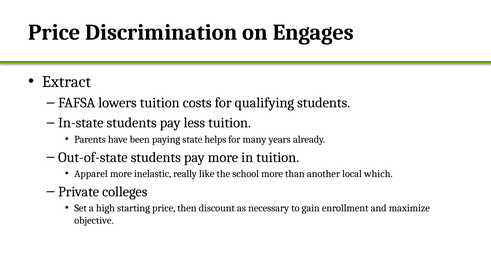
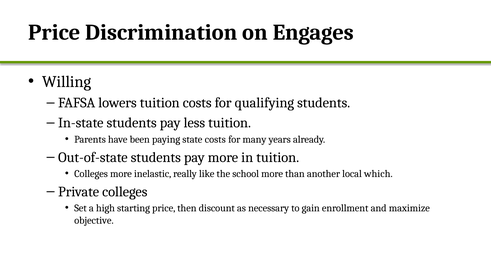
Extract: Extract -> Willing (67, 82)
state helps: helps -> costs (215, 139)
Apparel: Apparel -> Colleges (91, 174)
